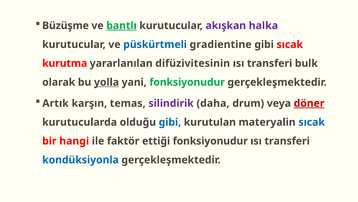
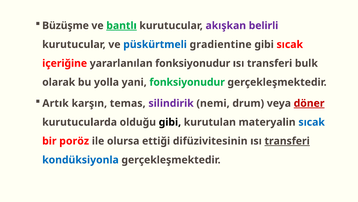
halka: halka -> belirli (264, 26)
kurutma: kurutma -> içeriğine (65, 63)
yararlanılan difüzivitesinin: difüzivitesinin -> fonksiyonudur (193, 63)
yolla underline: present -> none (106, 82)
daha: daha -> nemi (213, 103)
gibi colour: blue -> black (170, 122)
hangi: hangi -> poröz (74, 141)
faktör: faktör -> olursa (123, 141)
ettiği fonksiyonudur: fonksiyonudur -> difüzivitesinin (210, 141)
transferi underline: none -> present (287, 141)
